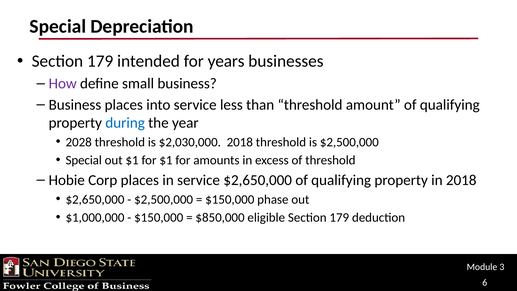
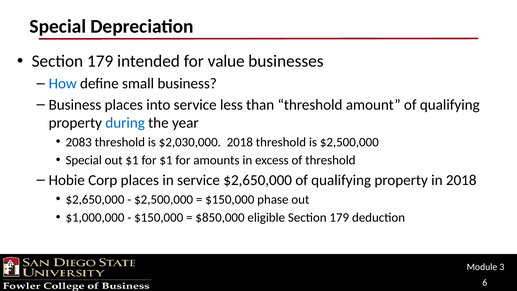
years: years -> value (226, 61)
How colour: purple -> blue (63, 84)
2028: 2028 -> 2083 (79, 142)
